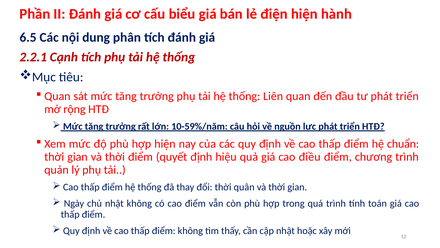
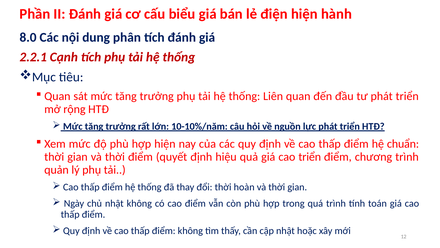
6.5: 6.5 -> 8.0 (28, 37)
10-59%/năm: 10-59%/năm -> 10-10%/năm (199, 126)
cao điều: điều -> triển (310, 157)
quân: quân -> hoàn (244, 187)
